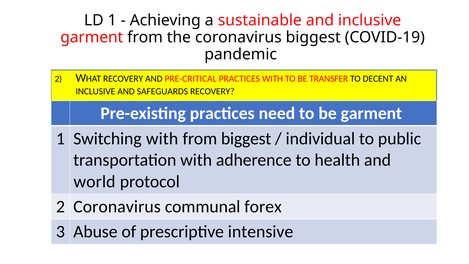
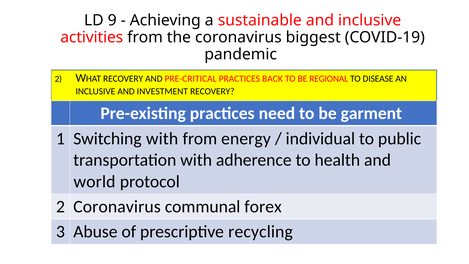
LD 1: 1 -> 9 (112, 20)
garment: garment -> activities (92, 37)
PRACTICES WITH: WITH -> BACK (272, 79)
TRANSFER: TRANSFER -> REGIONAL (329, 79)
DECENT: DECENT -> DISEASE (378, 79)
SAFEGUARDS: SAFEGUARDS -> INVESTMENT (162, 91)
from biggest: biggest -> energy (246, 138)
intensive: intensive -> recycling (261, 232)
